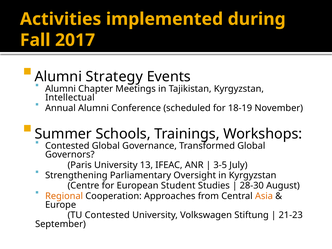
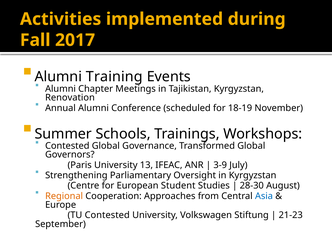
Strategy: Strategy -> Training (114, 77)
Intellectual: Intellectual -> Renovation (70, 98)
3-5: 3-5 -> 3-9 (220, 165)
Asia colour: orange -> blue (264, 196)
